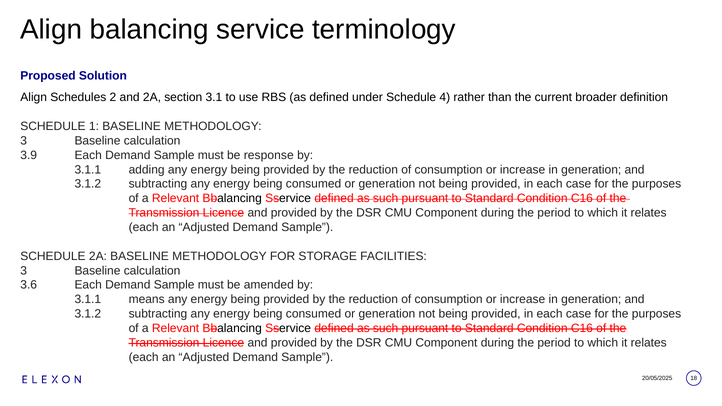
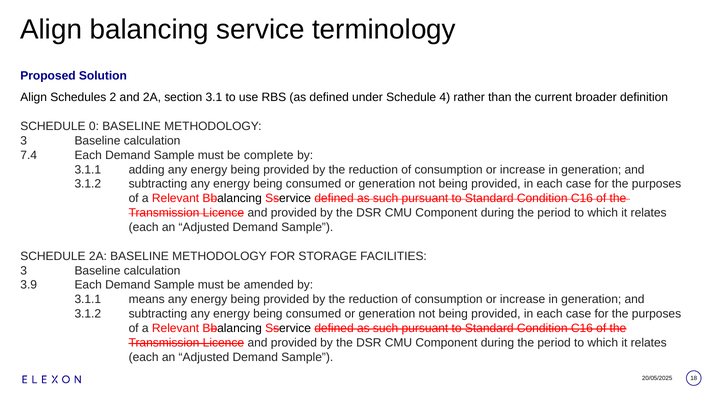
1: 1 -> 0 (94, 126)
3.9: 3.9 -> 7.4 (29, 155)
response: response -> complete (269, 155)
3.6: 3.6 -> 3.9 (29, 285)
